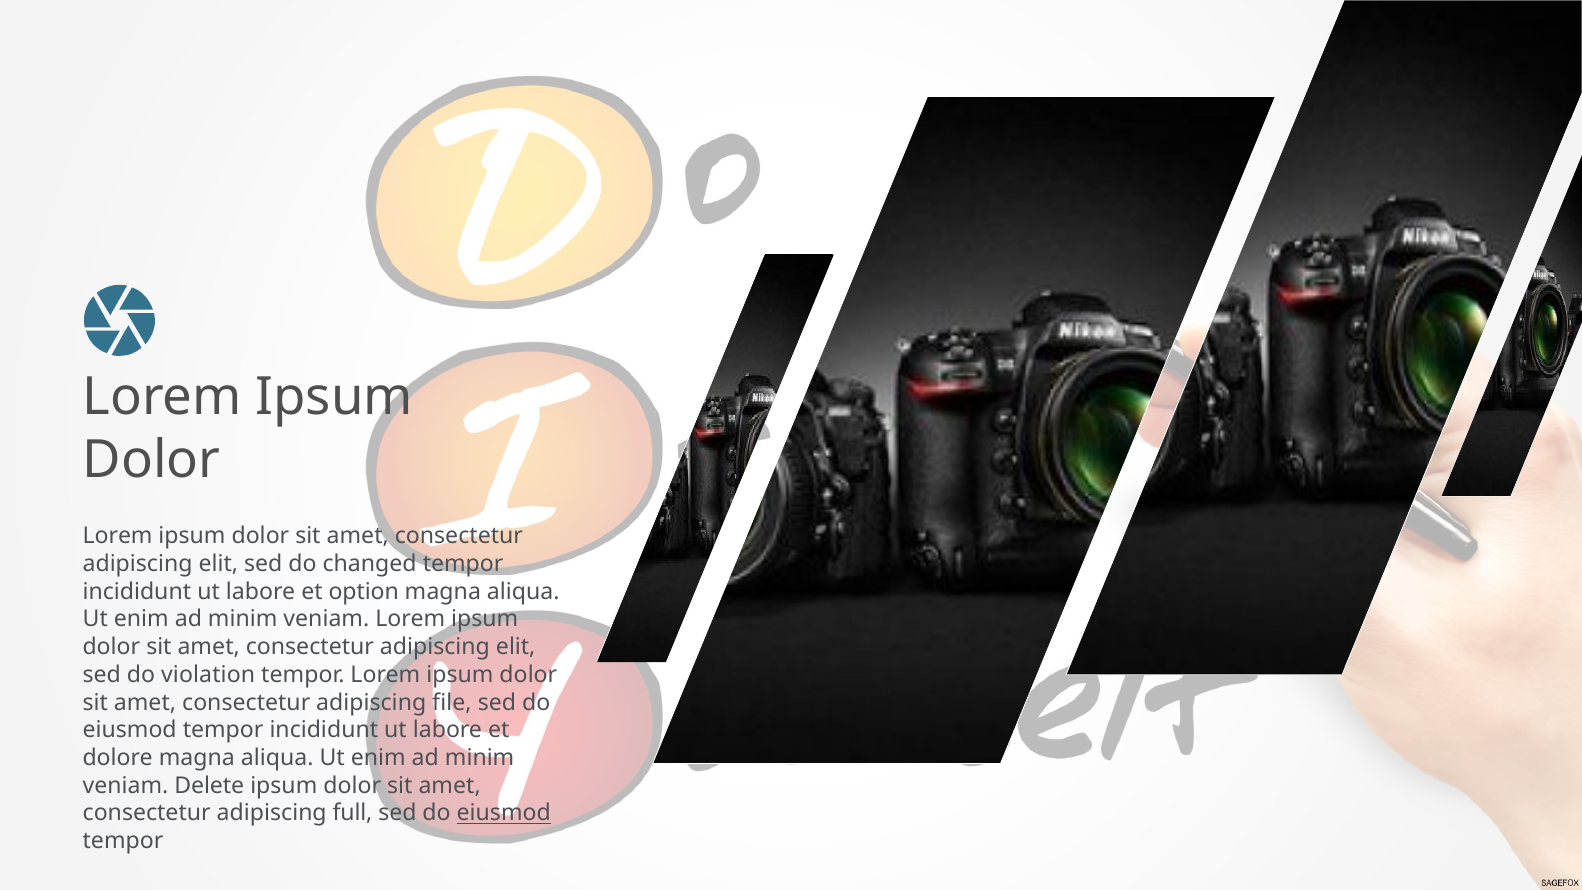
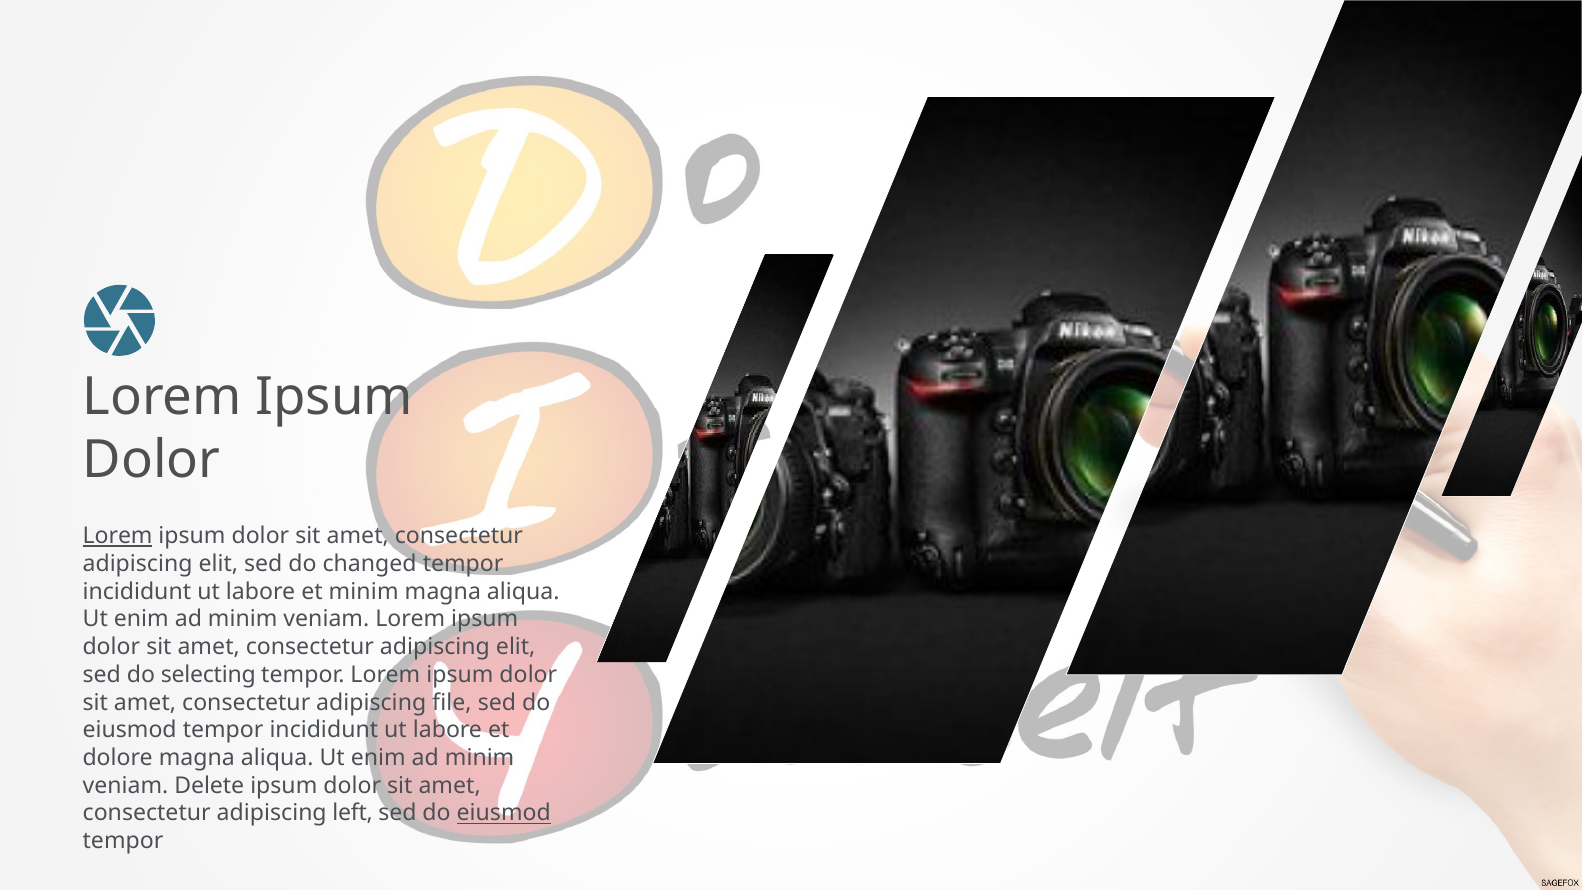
Lorem underline: none -> present (118, 536)
et option: option -> minim (364, 592)
violation: violation -> selecting (208, 675)
full: full -> left (353, 813)
